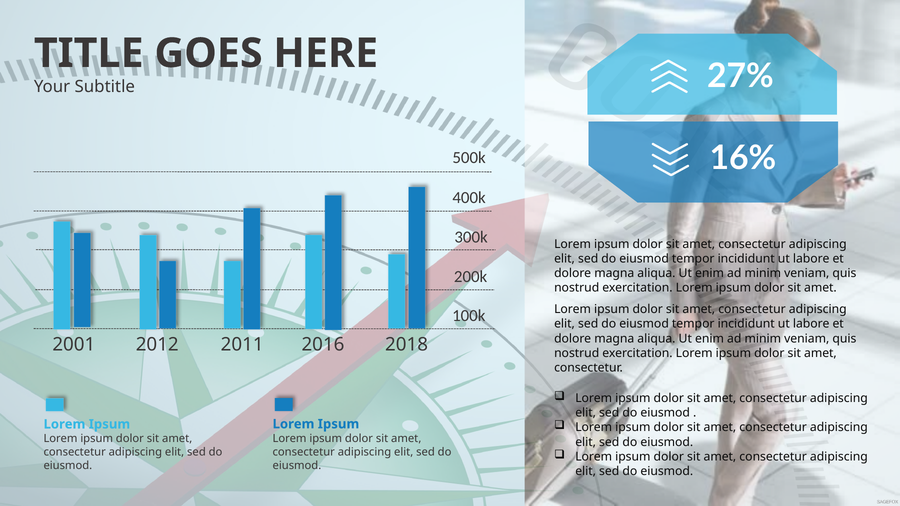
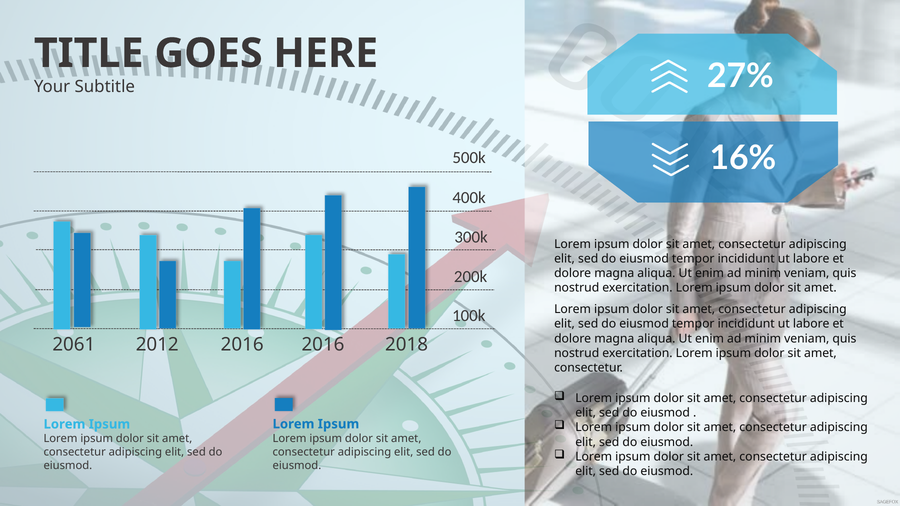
2001: 2001 -> 2061 (74, 345)
2012 2011: 2011 -> 2016 (242, 345)
